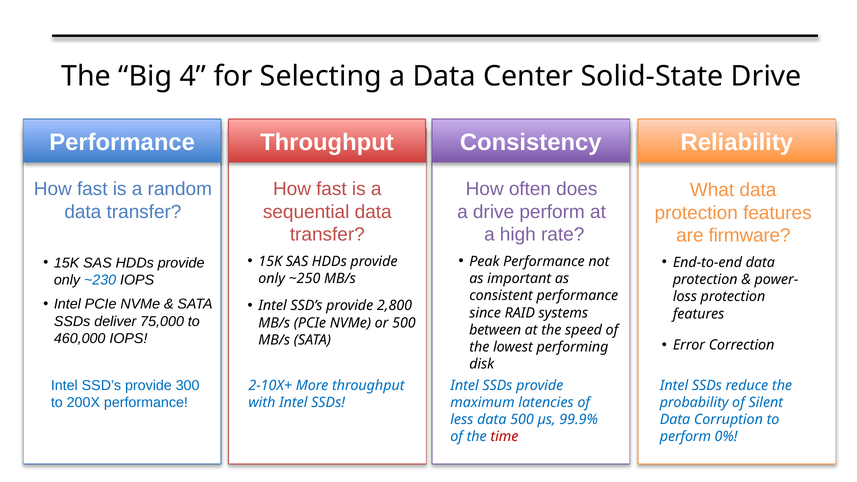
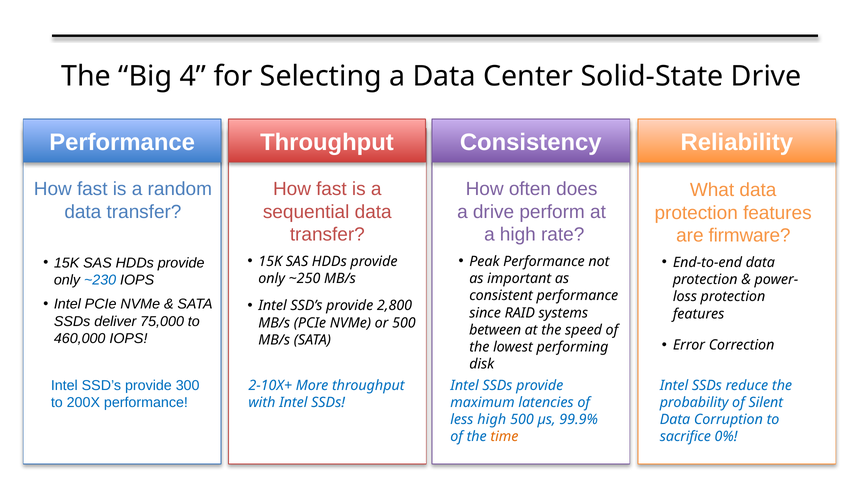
less data: data -> high (492, 420)
time colour: red -> orange (504, 437)
perform: perform -> sacrifice (685, 437)
